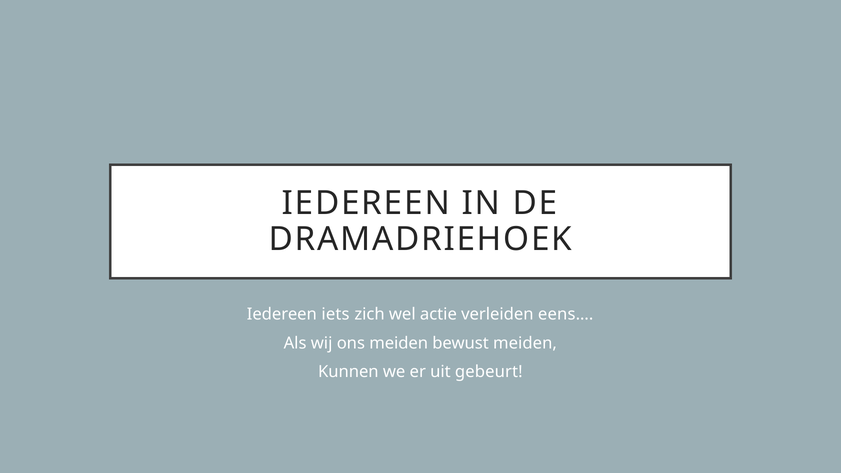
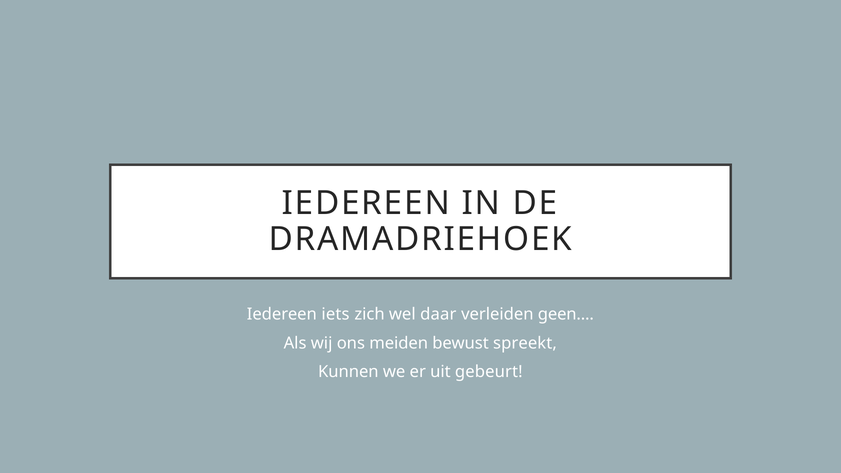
actie: actie -> daar (438, 315)
eens…: eens… -> geen… (566, 315)
bewust meiden: meiden -> spreekt (525, 343)
